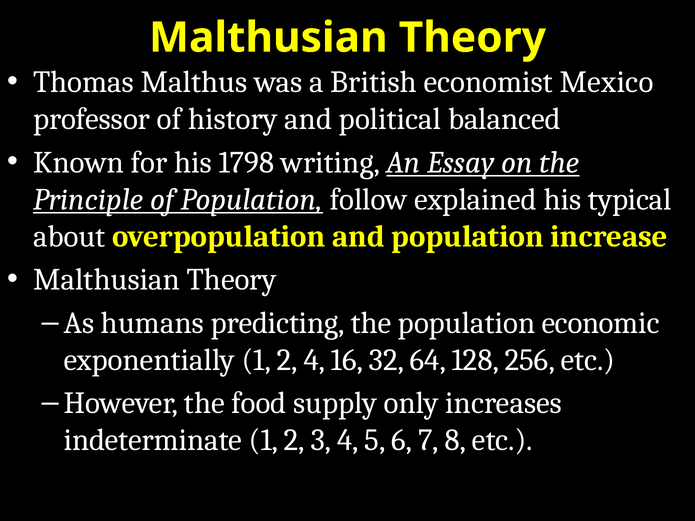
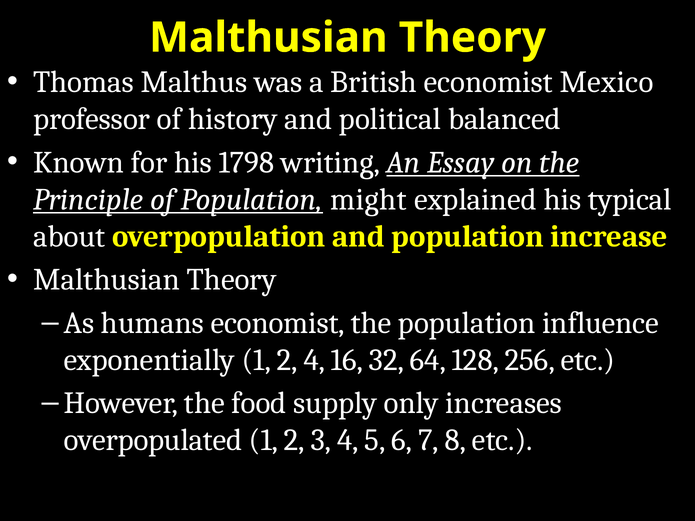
follow: follow -> might (368, 200)
humans predicting: predicting -> economist (278, 323)
economic: economic -> influence (600, 323)
indeterminate: indeterminate -> overpopulated (153, 441)
